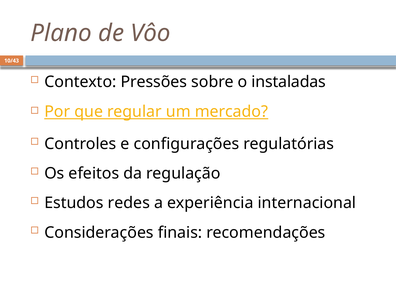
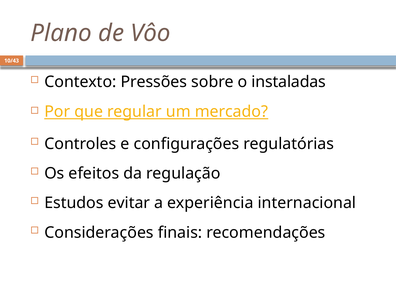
redes: redes -> evitar (129, 203)
